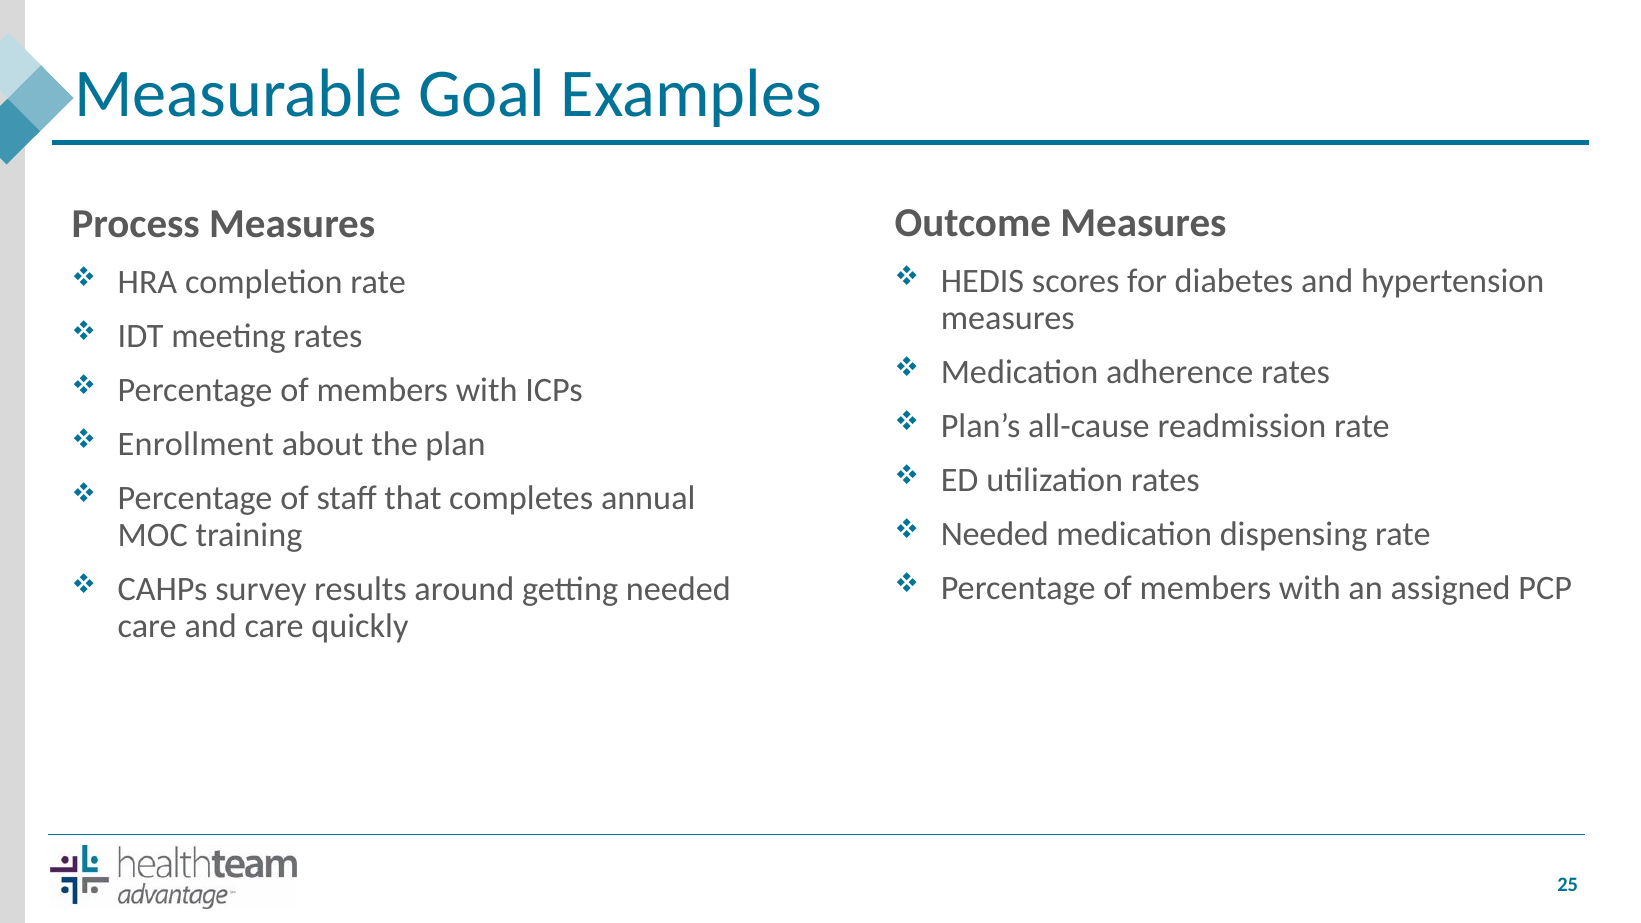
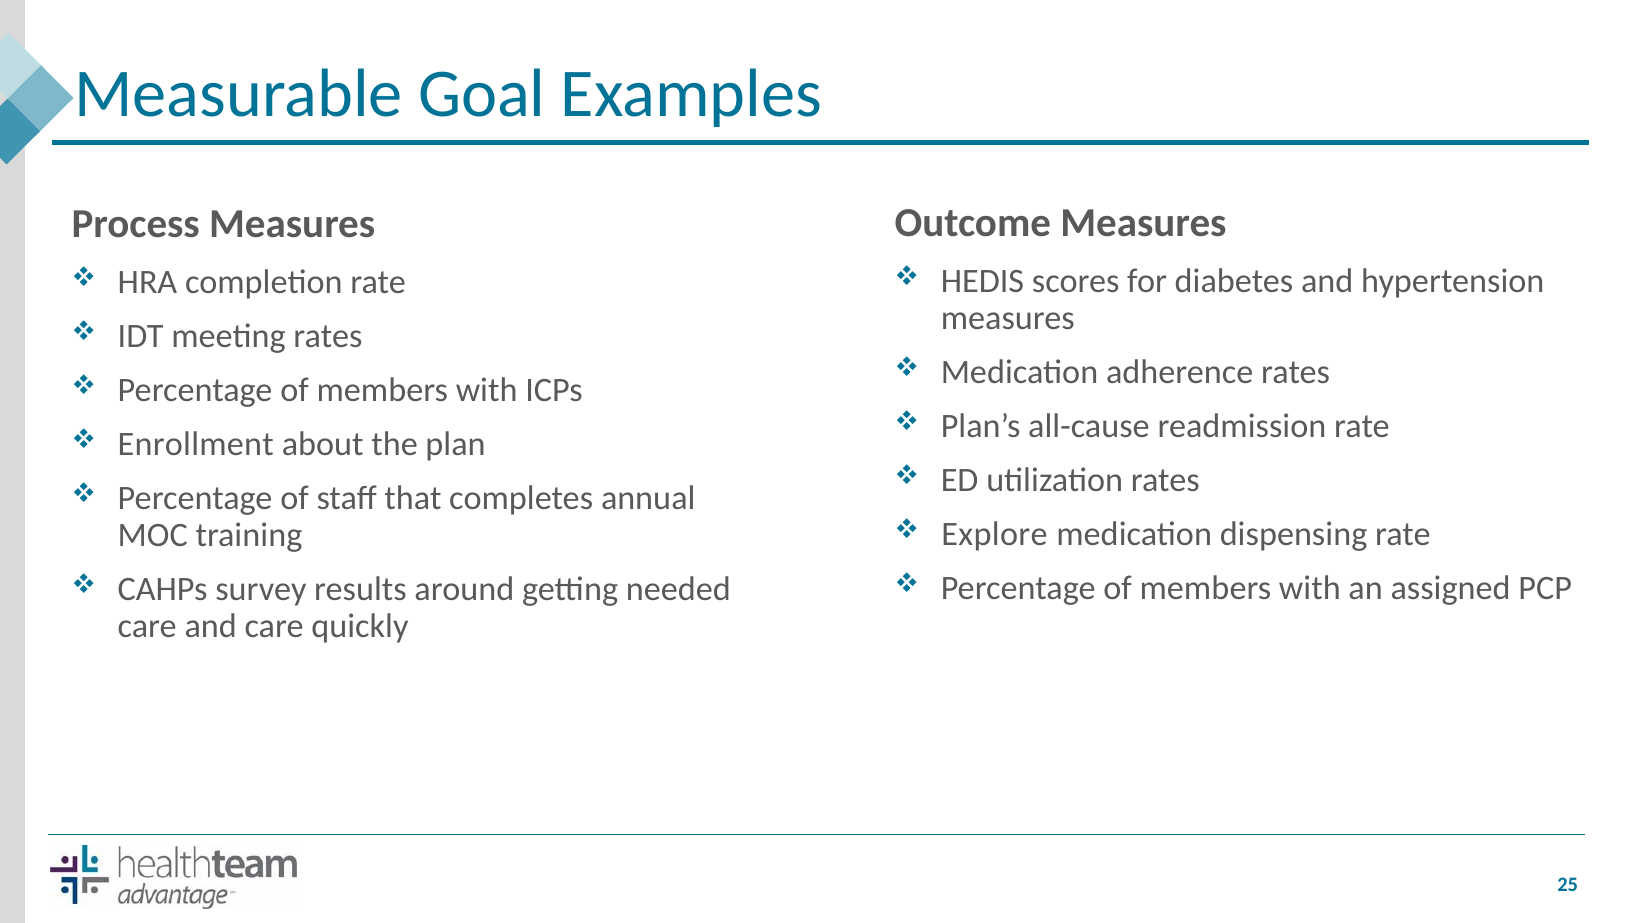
Needed: Needed -> Explore (995, 534)
